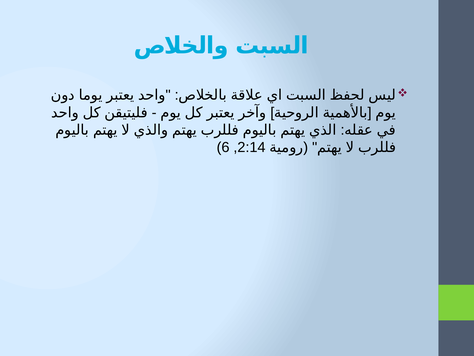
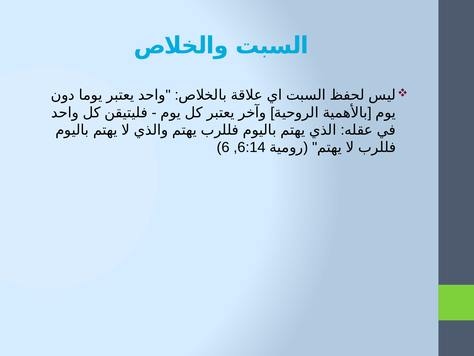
2:14: 2:14 -> 6:14 (251, 147)
